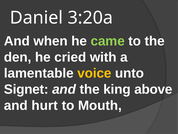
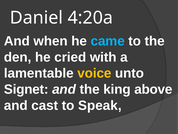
3:20a: 3:20a -> 4:20a (90, 18)
came colour: light green -> light blue (108, 41)
hurt: hurt -> cast (45, 105)
Mouth: Mouth -> Speak (100, 105)
